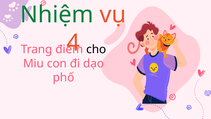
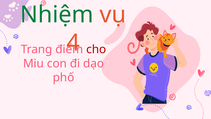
cho colour: black -> red (96, 49)
